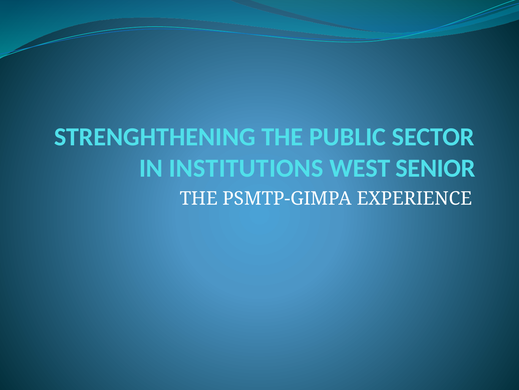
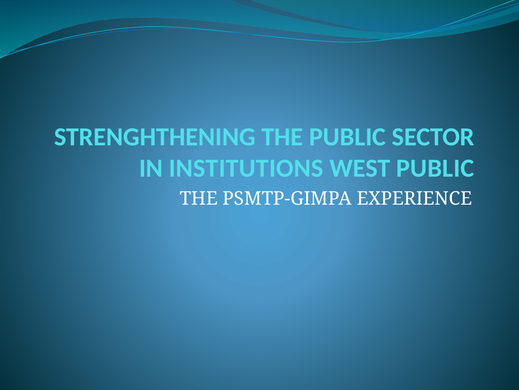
WEST SENIOR: SENIOR -> PUBLIC (435, 168)
